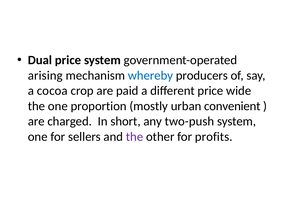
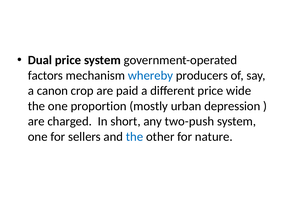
arising: arising -> factors (45, 75)
cocoa: cocoa -> canon (52, 91)
convenient: convenient -> depression (232, 106)
the colour: purple -> blue (135, 136)
profits: profits -> nature (214, 136)
